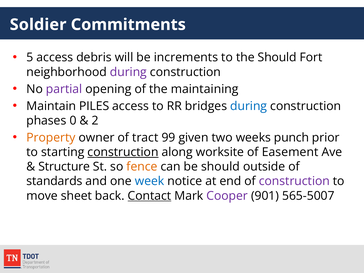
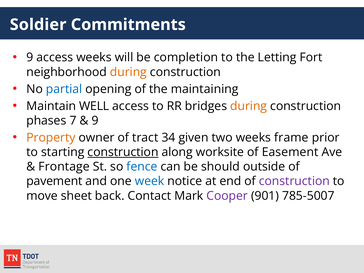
5: 5 -> 9 (30, 57)
access debris: debris -> weeks (94, 57)
increments: increments -> completion (186, 57)
the Should: Should -> Letting (277, 57)
during colour: purple -> orange (128, 72)
partial colour: purple -> blue (64, 89)
PILES: PILES -> WELL (94, 106)
during colour: blue -> orange (249, 106)
0: 0 -> 7 (73, 121)
2: 2 -> 9 (95, 121)
99: 99 -> 34 (168, 138)
punch: punch -> frame (291, 138)
Structure: Structure -> Frontage (64, 167)
fence colour: orange -> blue (142, 167)
standards: standards -> pavement (54, 181)
Contact underline: present -> none (149, 196)
565-5007: 565-5007 -> 785-5007 (308, 196)
